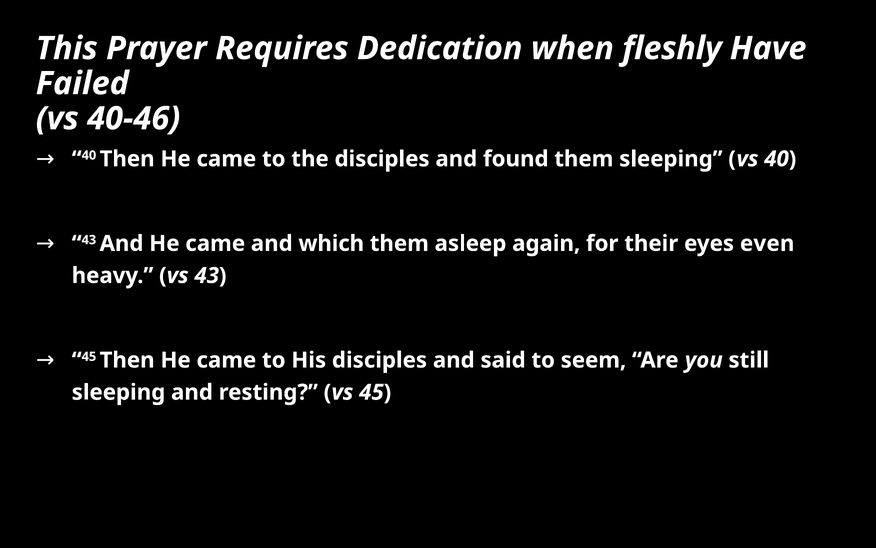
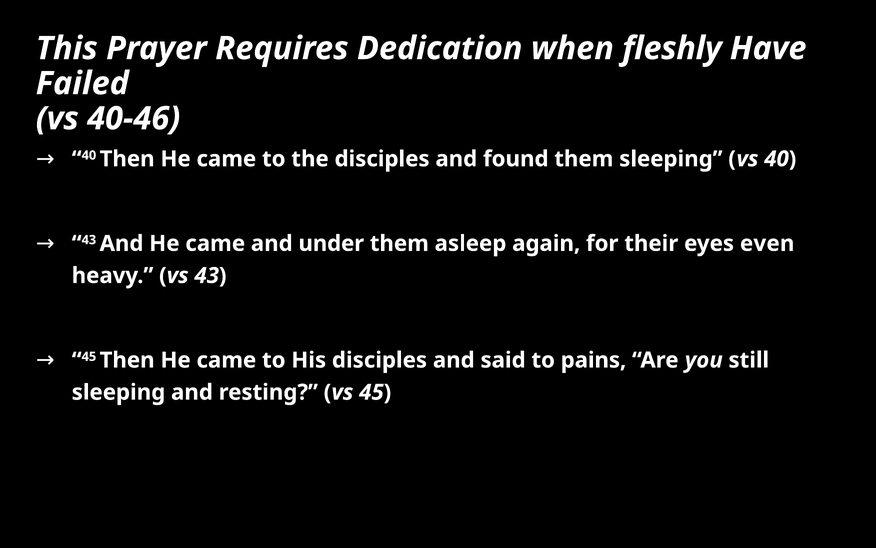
which: which -> under (331, 243)
seem: seem -> pains (593, 360)
